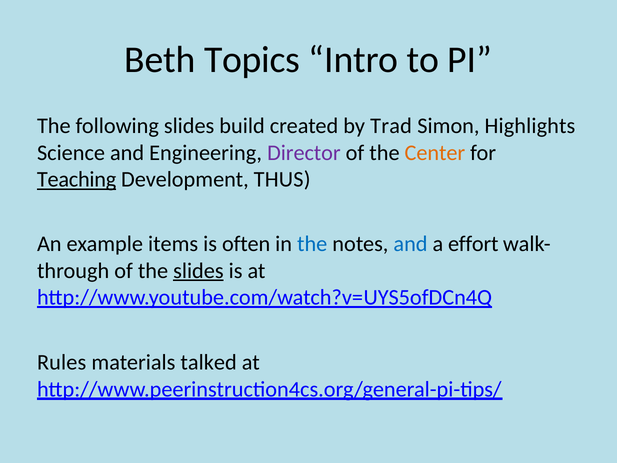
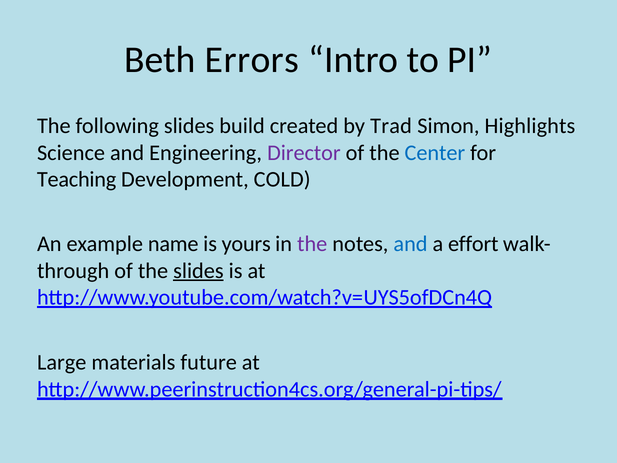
Topics: Topics -> Errors (252, 60)
Center colour: orange -> blue (435, 153)
Teaching underline: present -> none (77, 179)
THUS: THUS -> COLD (282, 179)
items: items -> name (173, 244)
often: often -> yours (246, 244)
the colour: blue -> purple (312, 244)
Rules: Rules -> Large (62, 362)
talked: talked -> future (209, 362)
